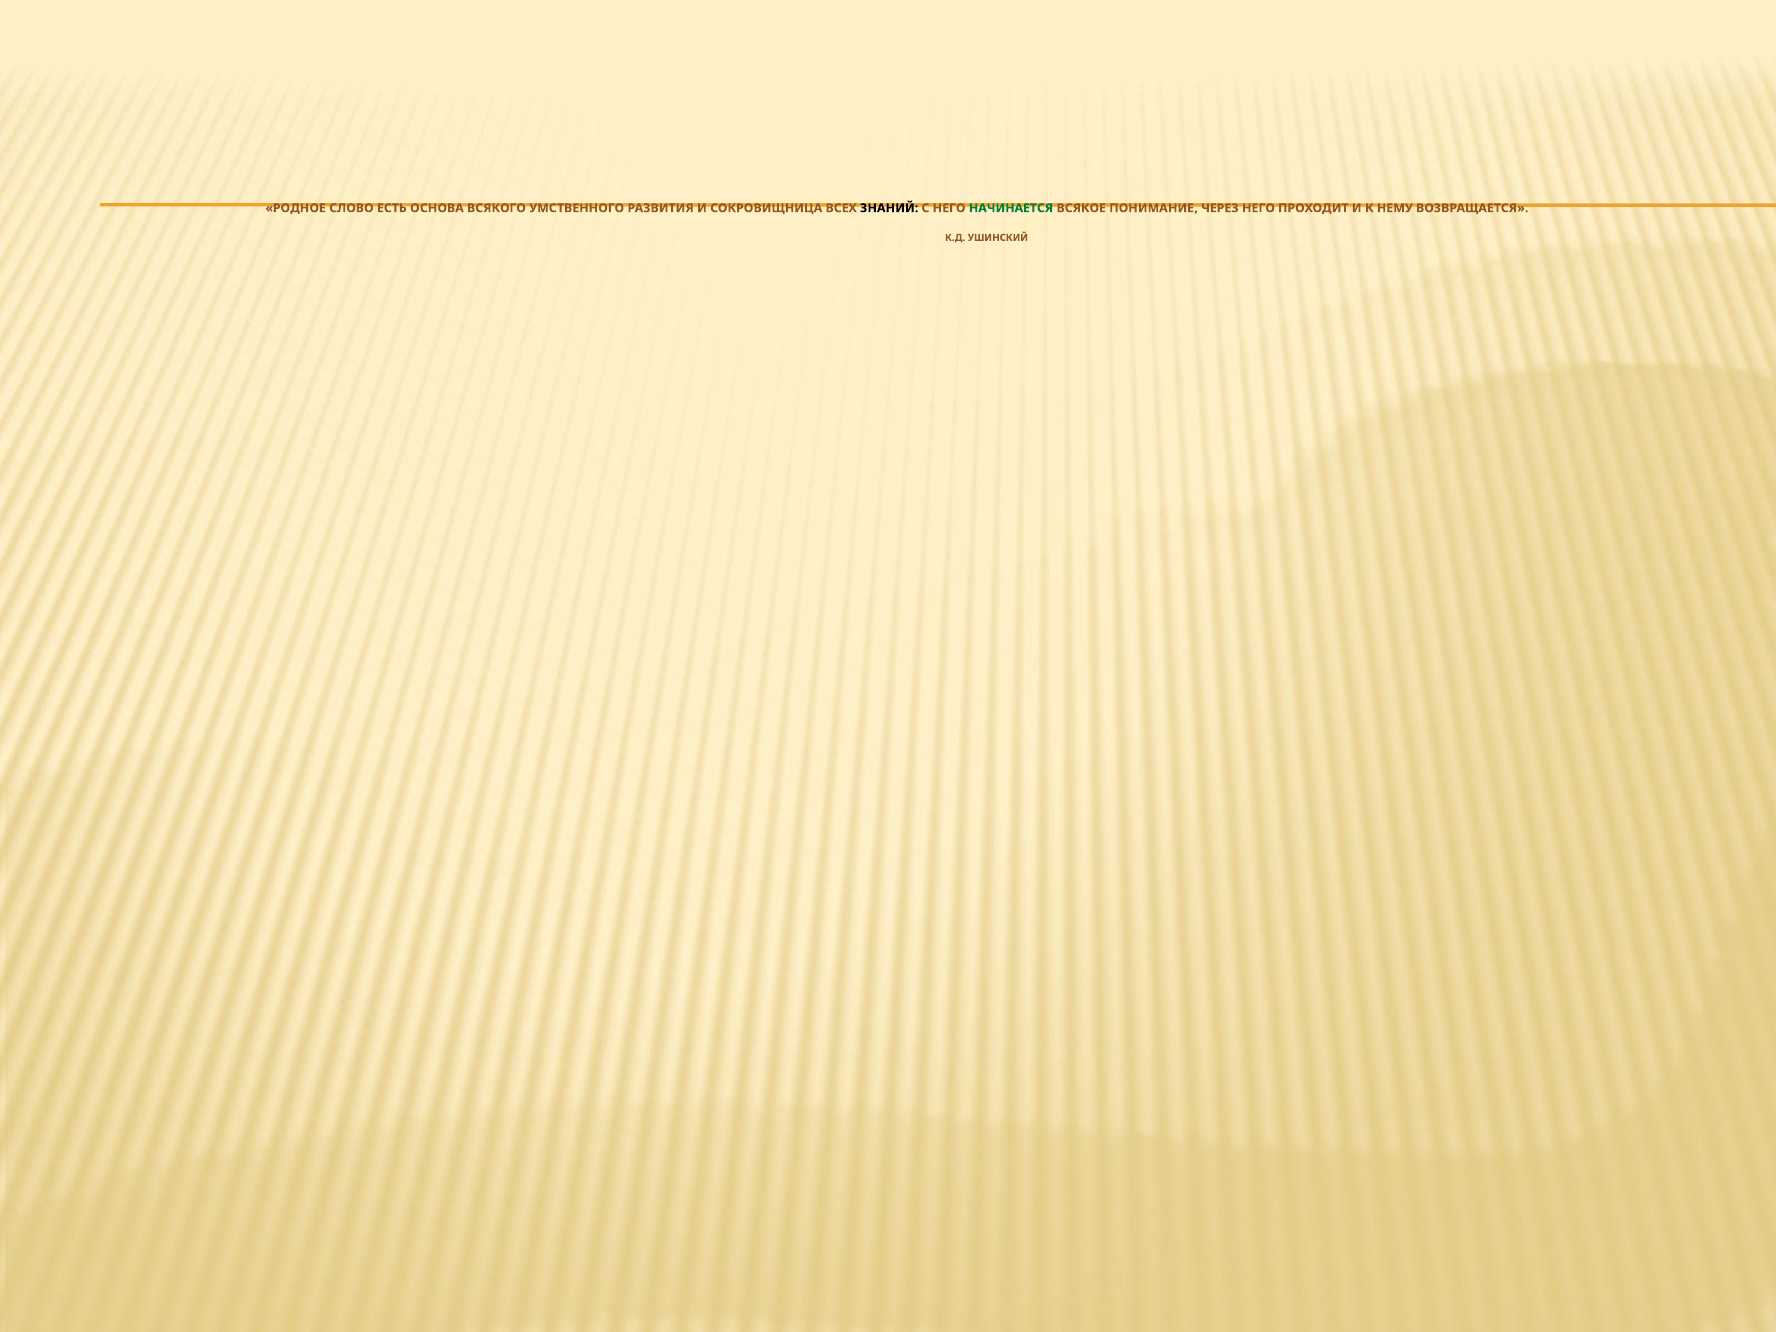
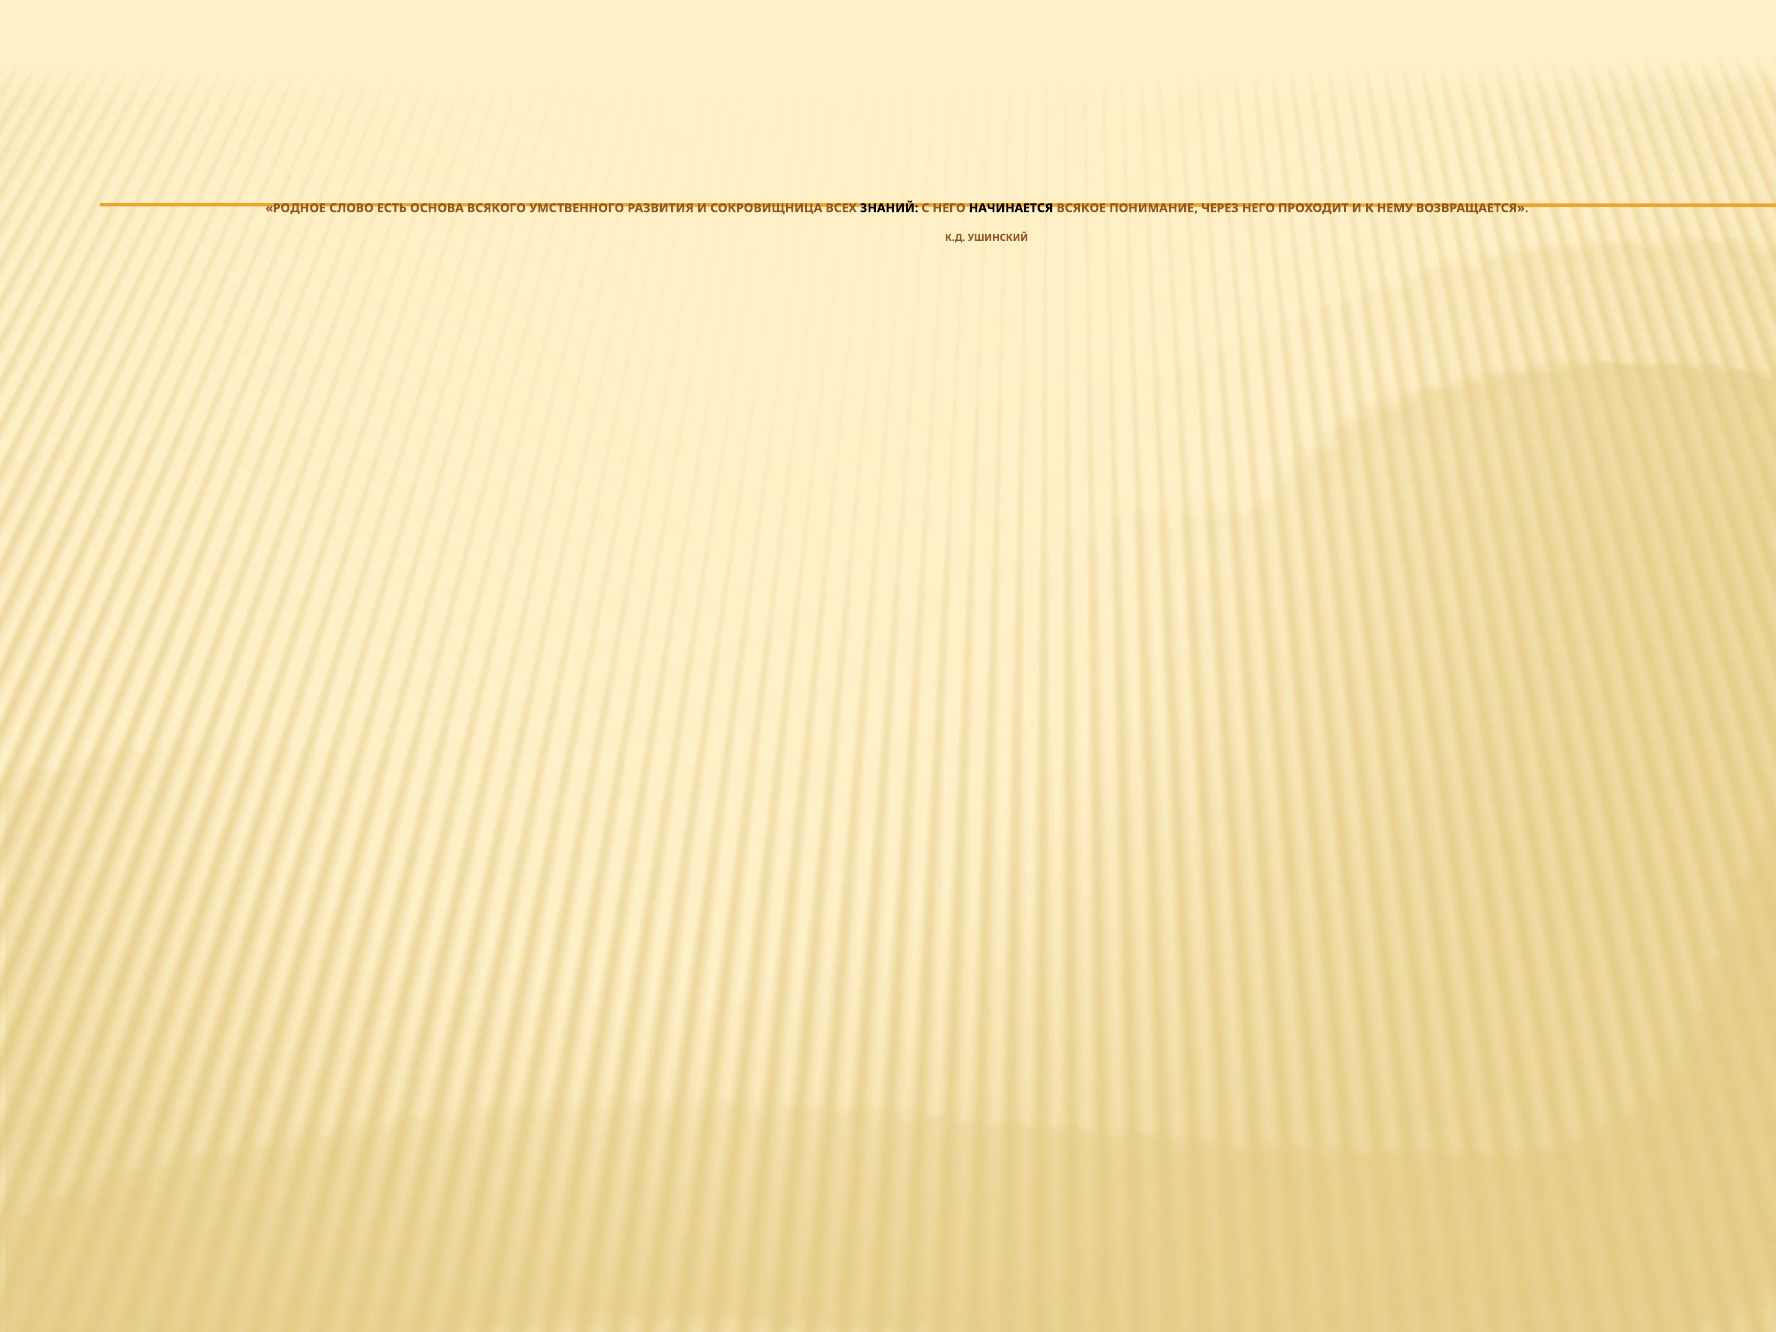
НАЧИНАЕТСЯ colour: green -> black (1011, 208)
